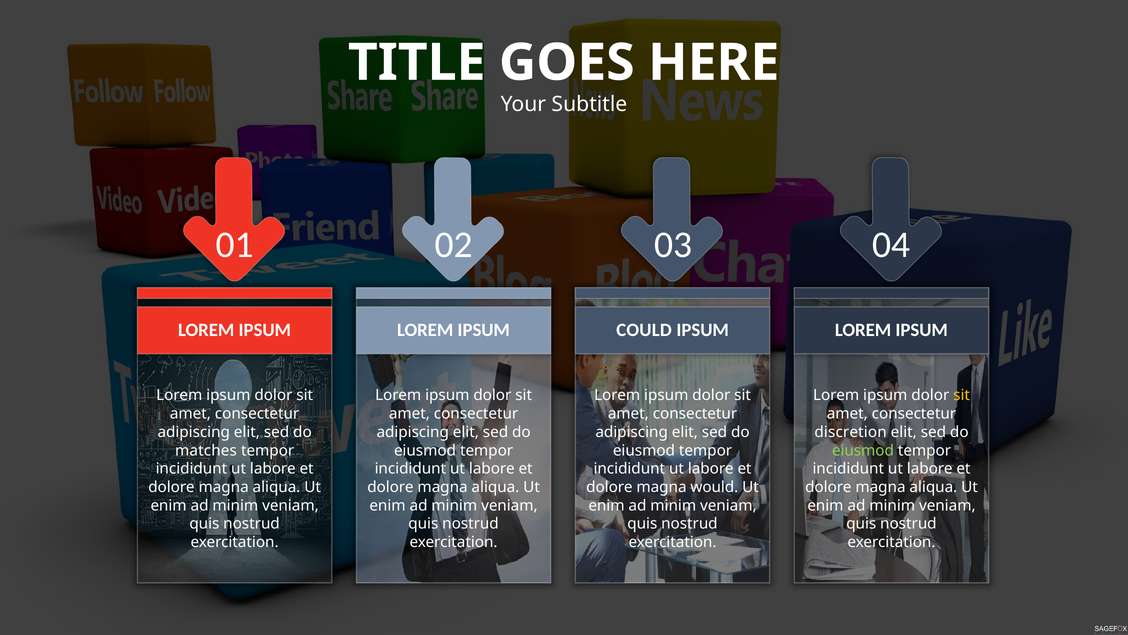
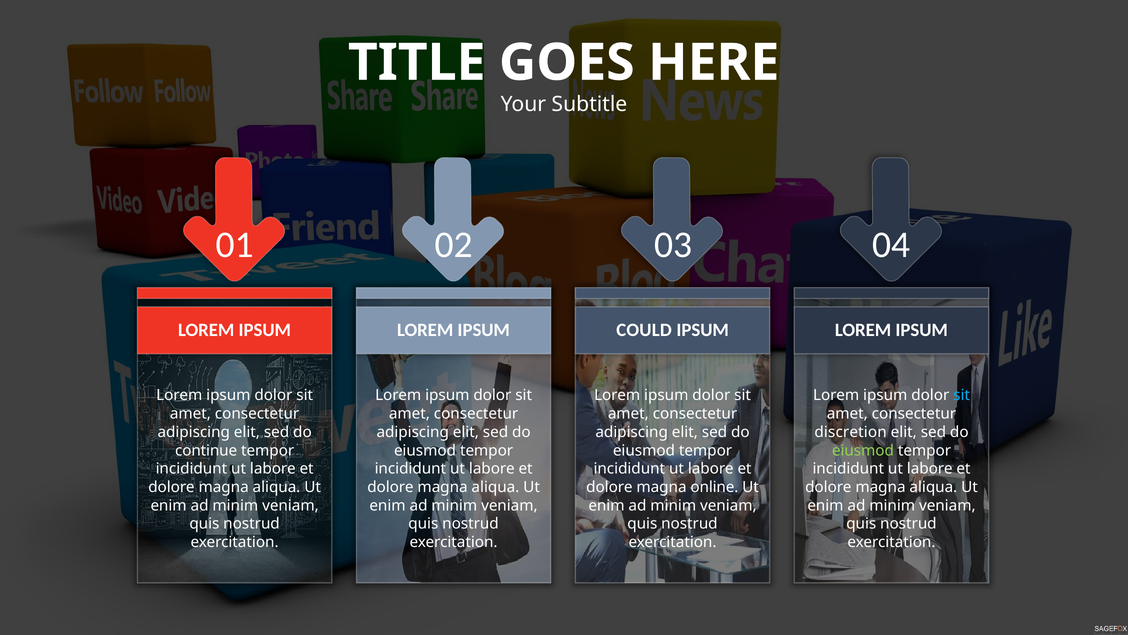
sit colour: yellow -> light blue (962, 395)
matches: matches -> continue (206, 450)
would: would -> online (714, 487)
